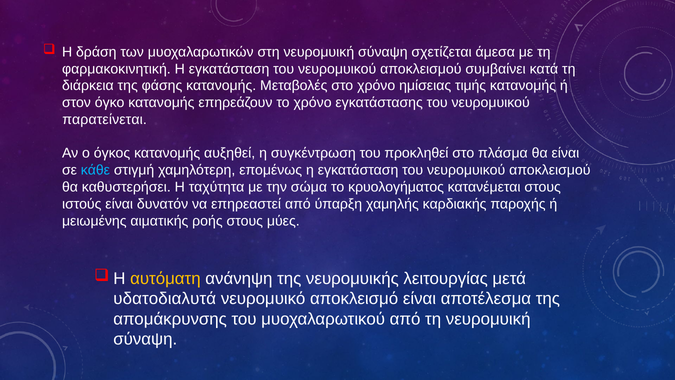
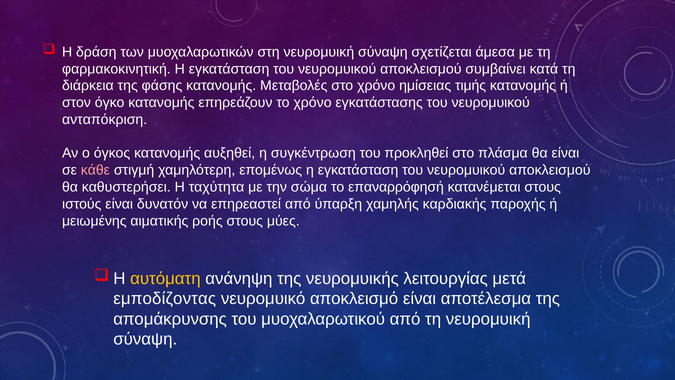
παρατείνεται: παρατείνεται -> ανταπόκριση (105, 119)
κάθε colour: light blue -> pink (95, 170)
κρυολογήματος: κρυολογήματος -> επαναρρόφησή (396, 187)
υδατοδιαλυτά: υδατοδιαλυτά -> εμποδίζοντας (165, 299)
